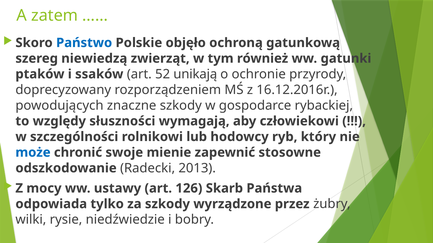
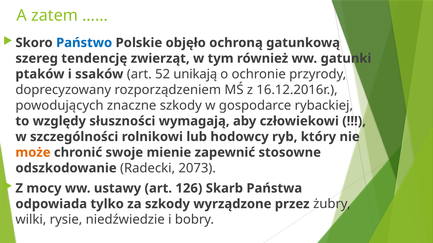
niewiedzą: niewiedzą -> tendencję (94, 59)
może colour: blue -> orange (33, 153)
2013: 2013 -> 2073 (197, 168)
